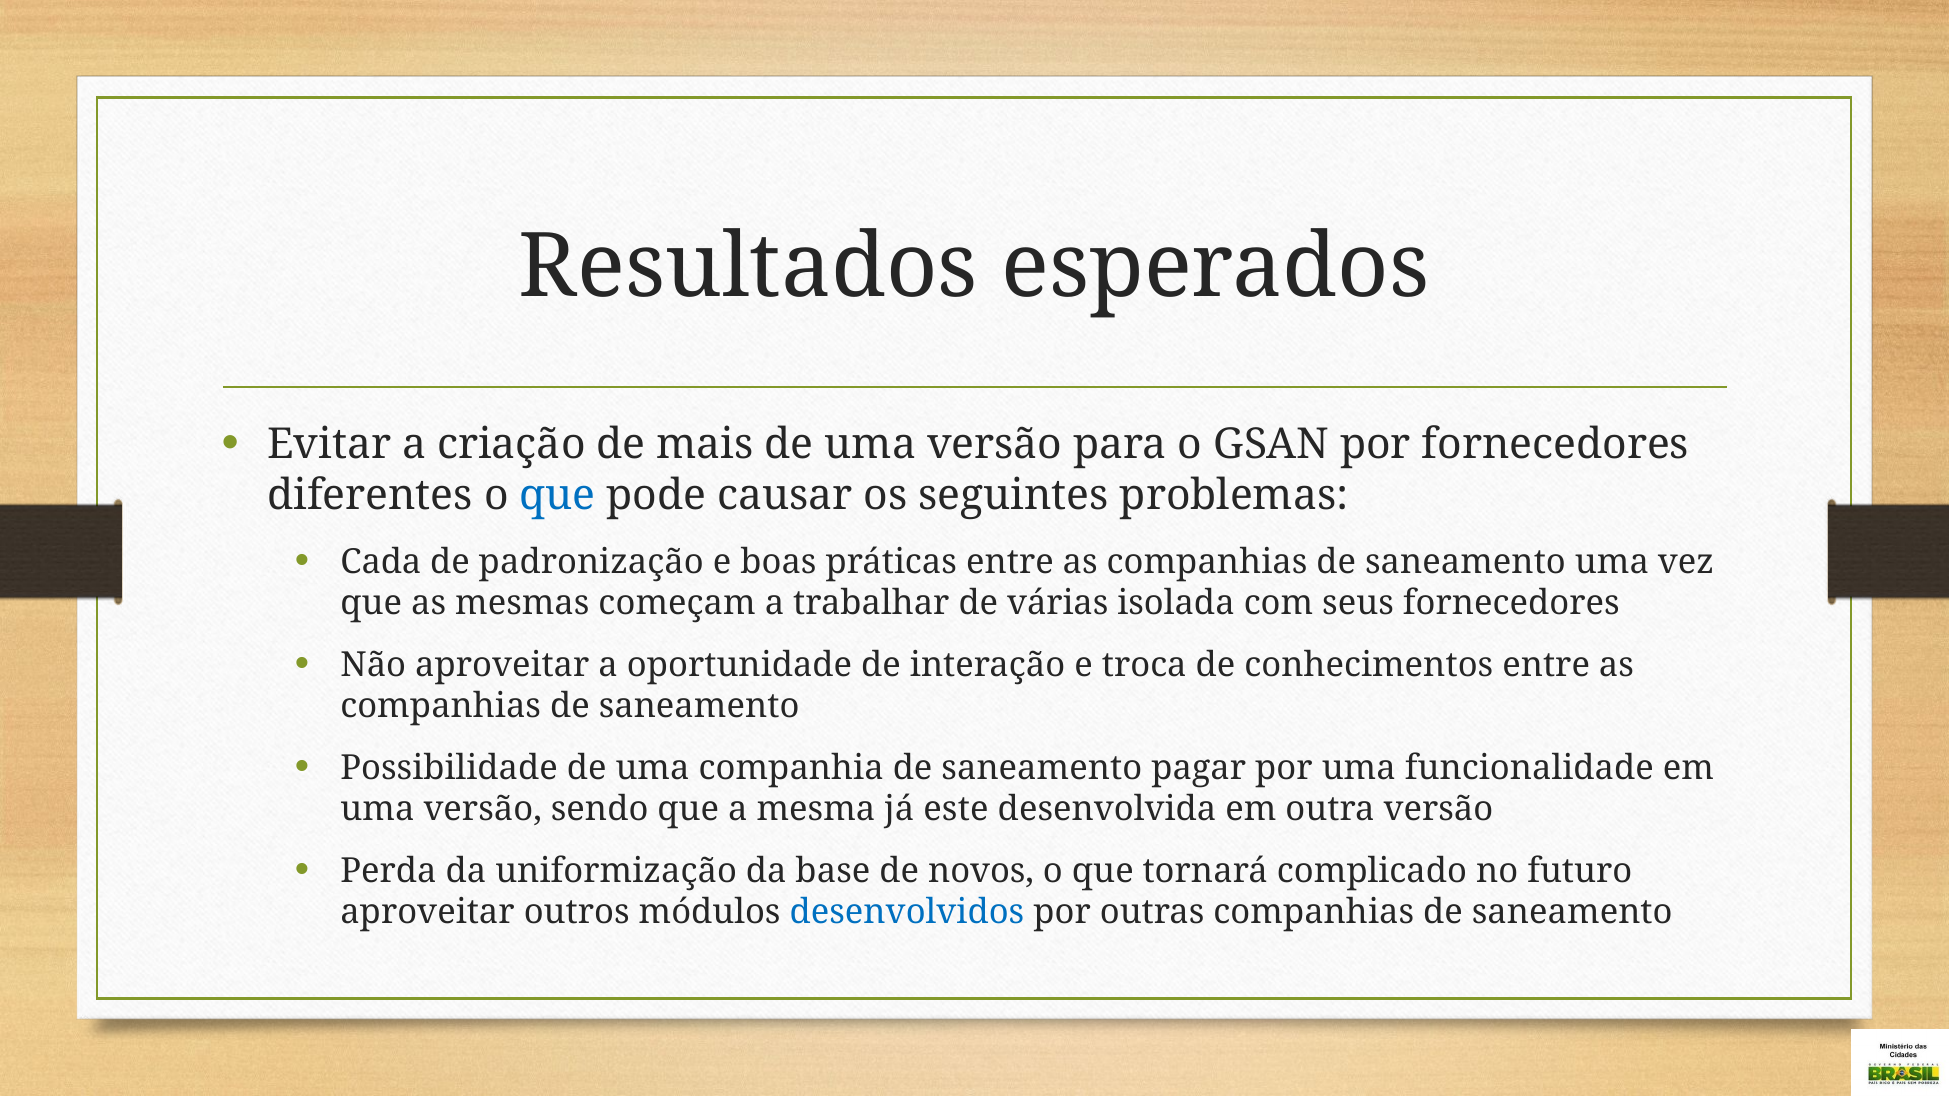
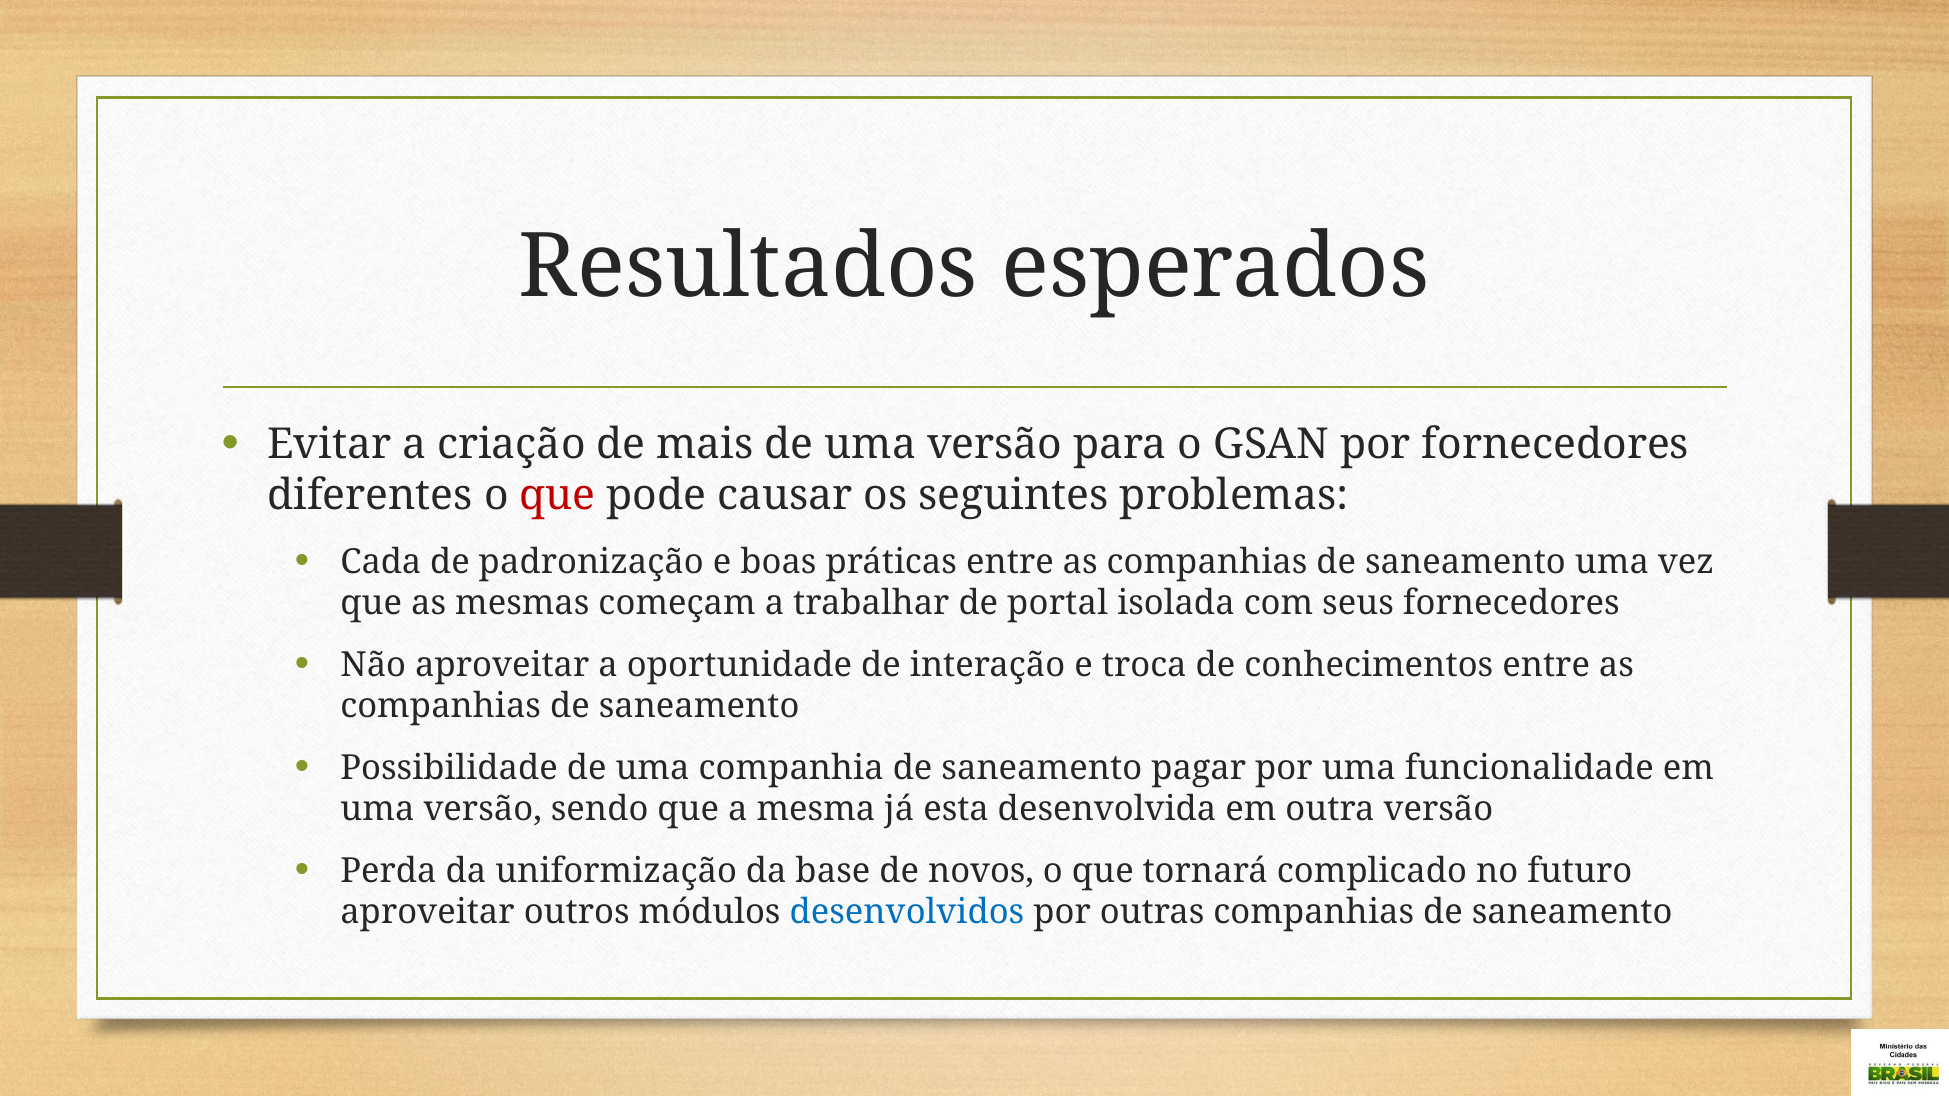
que colour: blue -> red (558, 496)
várias: várias -> portal (1058, 603)
este: este -> esta (956, 810)
